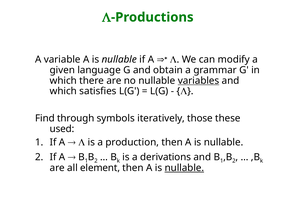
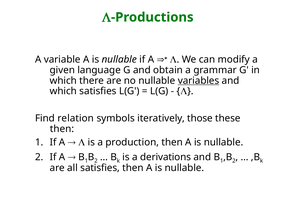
through: through -> relation (76, 118)
used: used -> then (62, 129)
all element: element -> satisfies (100, 168)
nullable underline: present -> none (184, 168)
